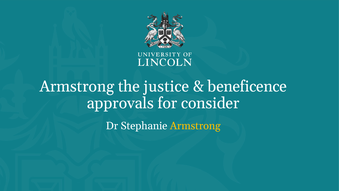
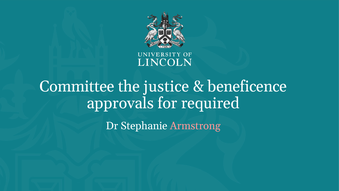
Armstrong: Armstrong -> Committee (77, 86)
consider: consider -> required (210, 103)
Armstrong colour: yellow -> pink (195, 126)
